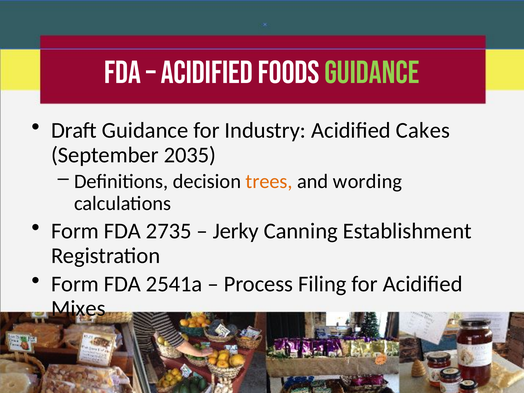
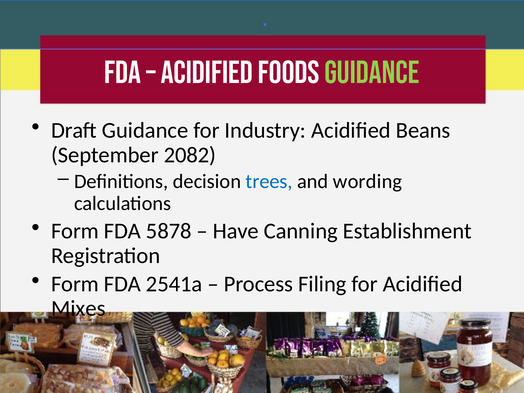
Cakes: Cakes -> Beans (423, 131)
2035: 2035 -> 2082 (190, 155)
trees colour: orange -> blue (269, 182)
2735: 2735 -> 5878 (169, 231)
Jerky: Jerky -> Have (236, 231)
